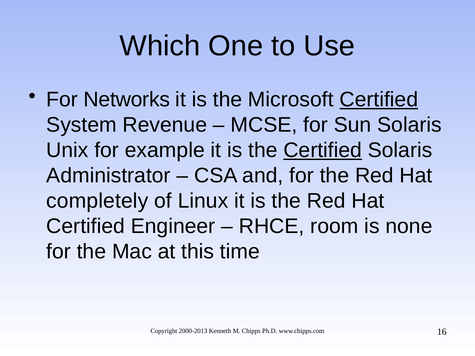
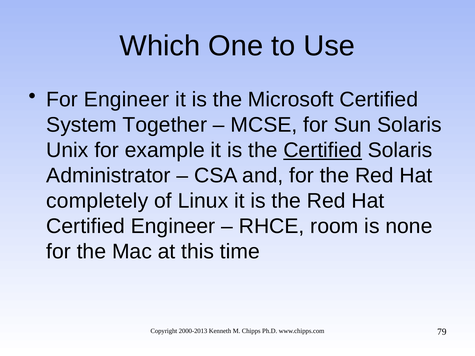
For Networks: Networks -> Engineer (127, 100)
Certified underline: present -> none (379, 100)
Revenue: Revenue -> Together (165, 125)
16: 16 -> 79 (442, 332)
